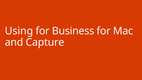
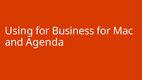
Capture: Capture -> Agenda (45, 42)
